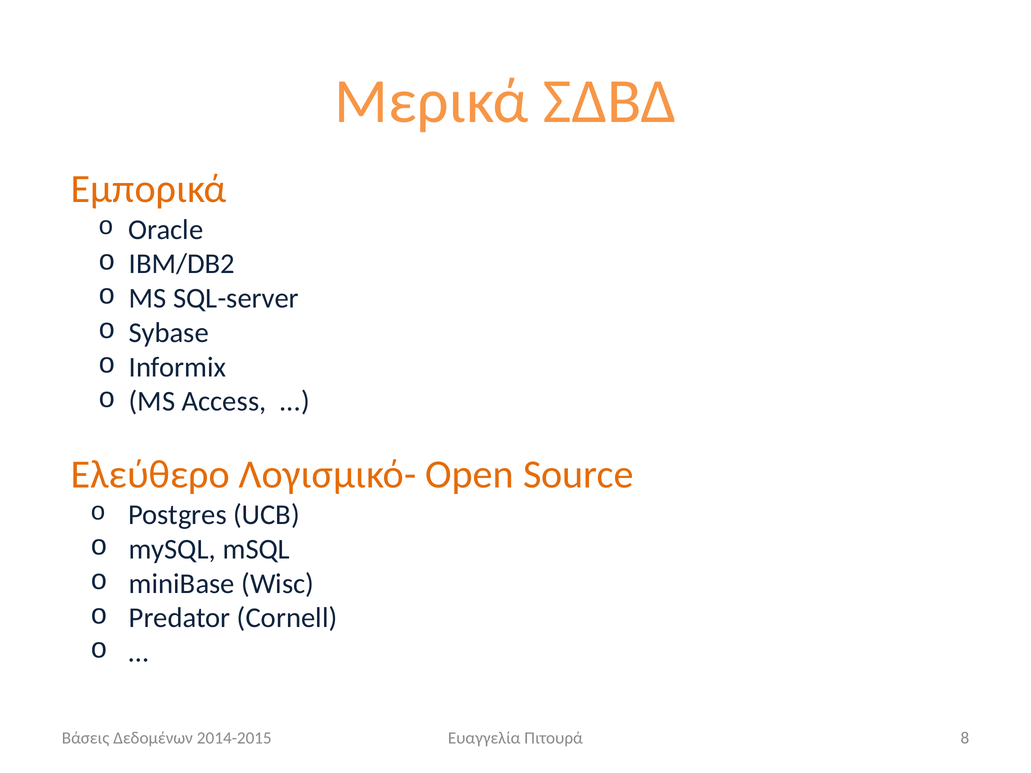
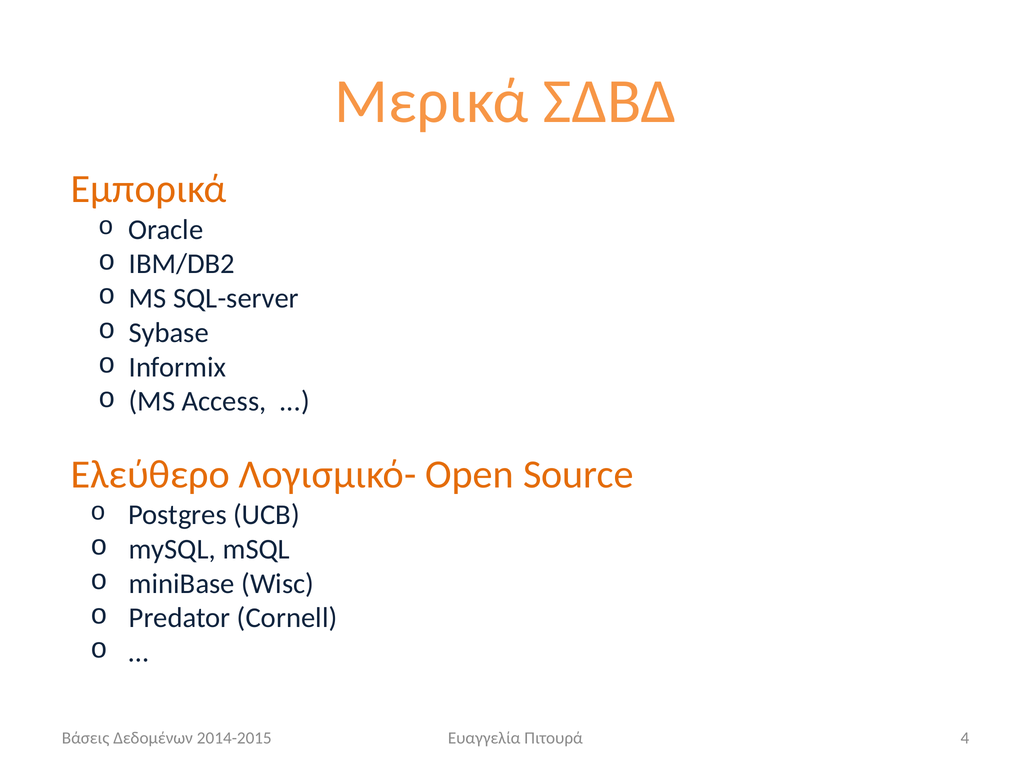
8: 8 -> 4 (965, 738)
